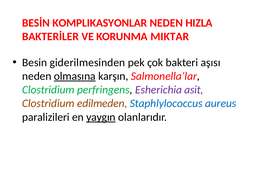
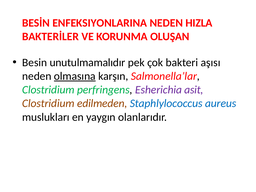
KOMPLIKASYONLAR: KOMPLIKASYONLAR -> ENFEKSIYONLARINA (100, 23)
MIKTAR: MIKTAR -> OLUŞAN (170, 37)
giderilmesinden: giderilmesinden -> unutulmamalıdır (87, 62)
paralizileri: paralizileri -> muslukları (46, 117)
yaygın underline: present -> none (101, 117)
